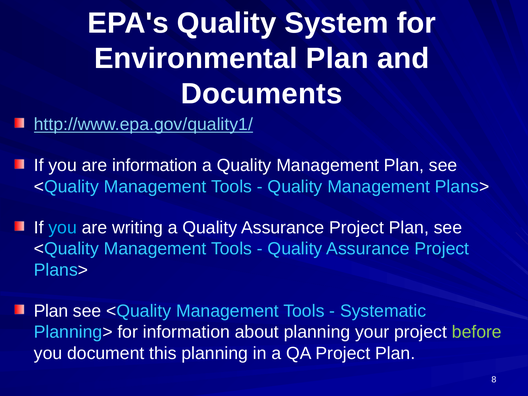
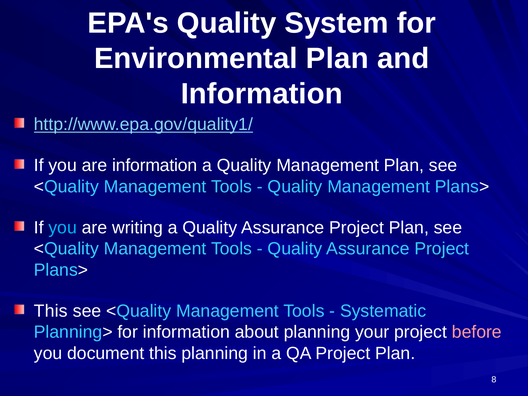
Documents: Documents -> Information (262, 94)
Plan: Plan -> This (51, 311)
before colour: light green -> pink (477, 332)
